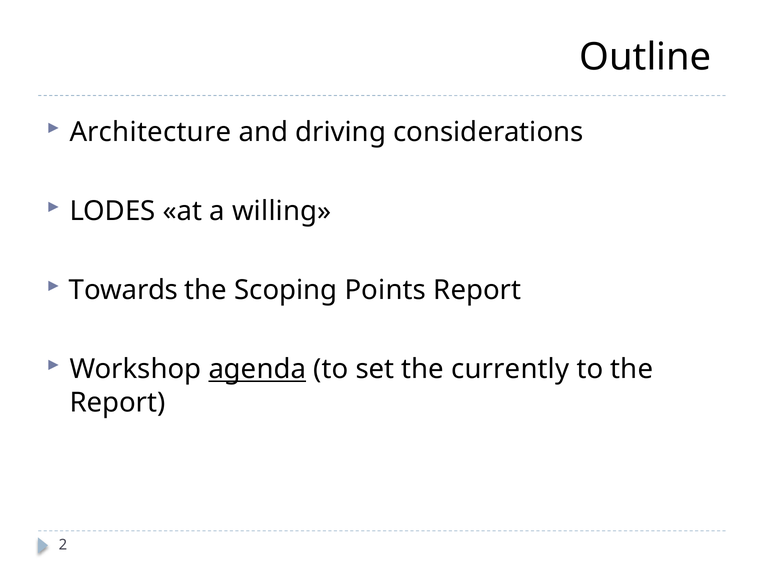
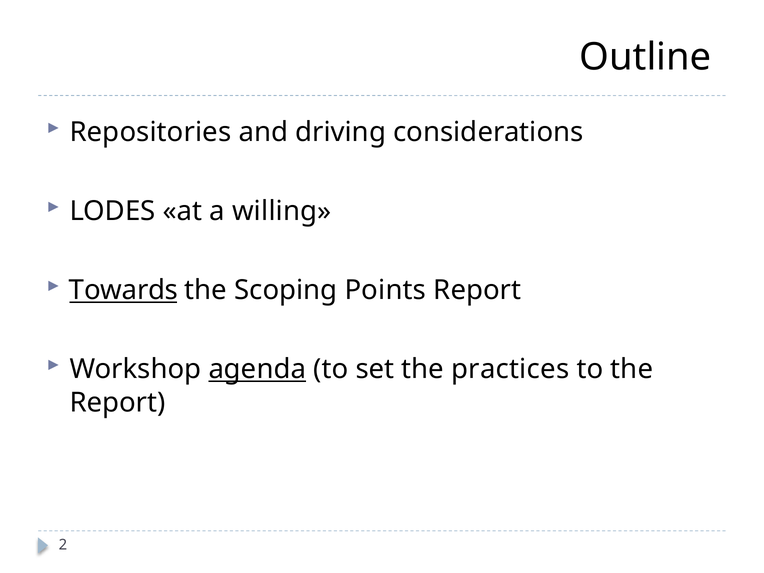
Architecture: Architecture -> Repositories (150, 132)
Towards underline: none -> present (124, 290)
currently: currently -> practices (510, 369)
